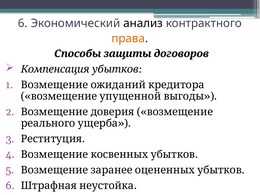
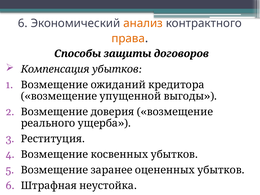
анализ colour: black -> orange (143, 23)
